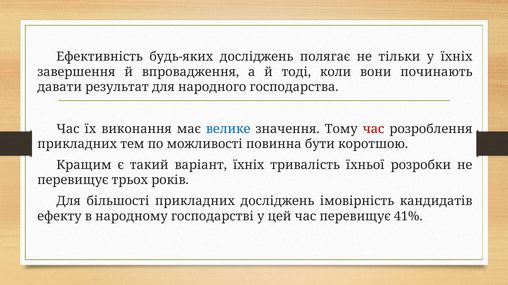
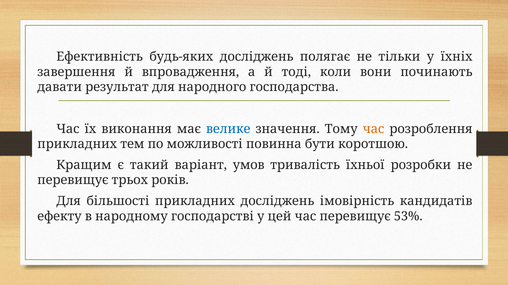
час colour: red -> orange (374, 129)
варіант їхніх: їхніх -> умов (249, 165)
41%: 41% -> 53% (408, 217)
